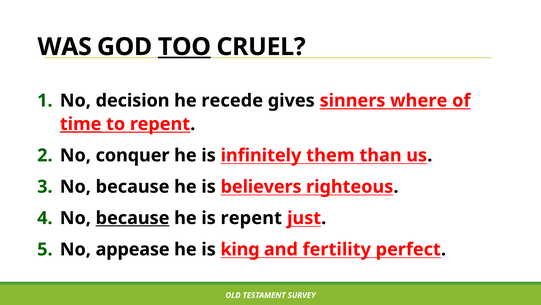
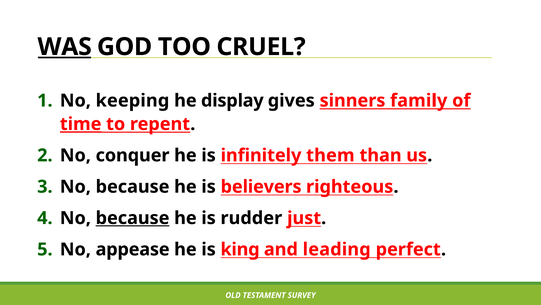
WAS underline: none -> present (65, 47)
TOO underline: present -> none (184, 47)
decision: decision -> keeping (132, 100)
recede: recede -> display (232, 100)
where: where -> family (419, 100)
is repent: repent -> rudder (251, 218)
fertility: fertility -> leading (337, 249)
